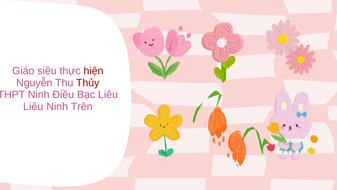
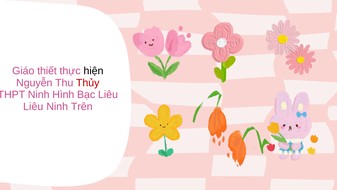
siêu: siêu -> thiết (47, 71)
hiện colour: red -> black (93, 71)
Điều: Điều -> Hình (63, 95)
